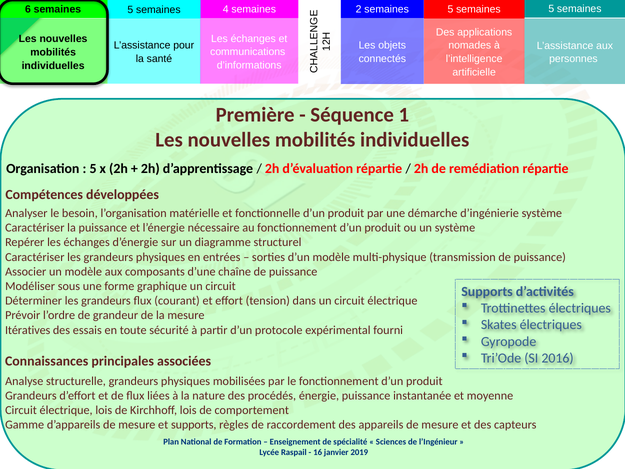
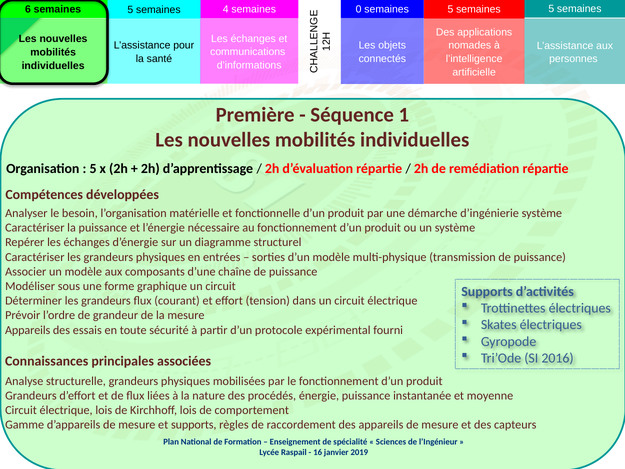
semaines 2: 2 -> 0 (359, 9)
Itératives: Itératives -> Appareils (28, 330)
